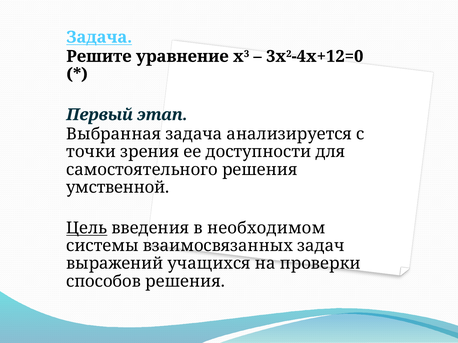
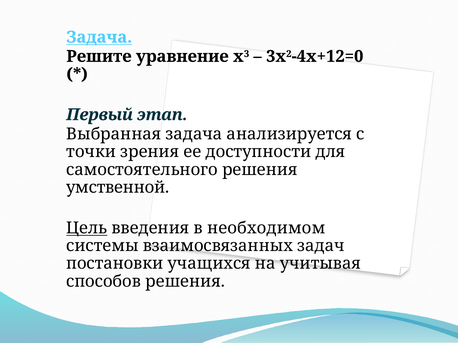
выражений: выражений -> постановки (115, 264)
проверки: проверки -> учитывая (320, 264)
